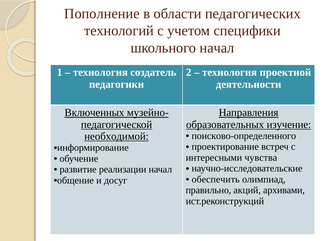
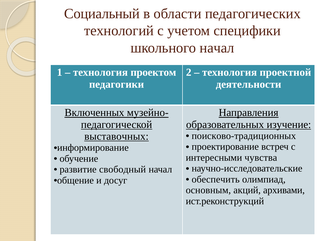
Пополнение: Пополнение -> Социальный (102, 14)
создатель: создатель -> проектом (153, 73)
поисково-определенного: поисково-определенного -> поисково-традиционных (244, 136)
необходимой: необходимой -> выставочных (116, 137)
реализации: реализации -> свободный (123, 170)
правильно: правильно -> основным (208, 191)
